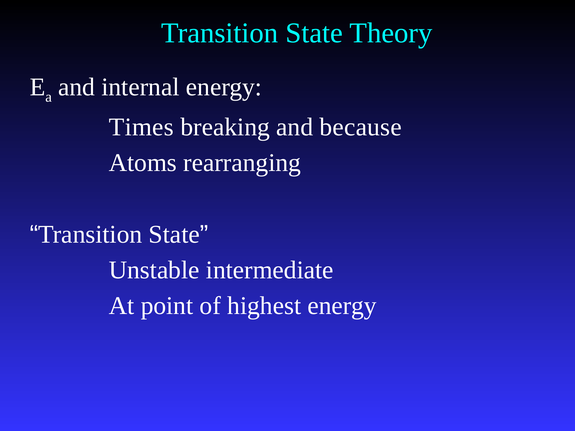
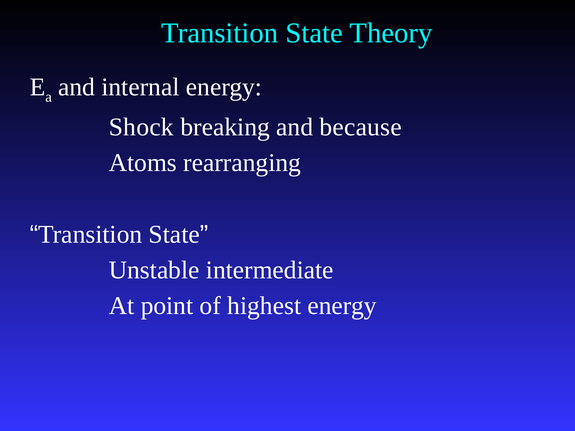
Times: Times -> Shock (141, 127)
